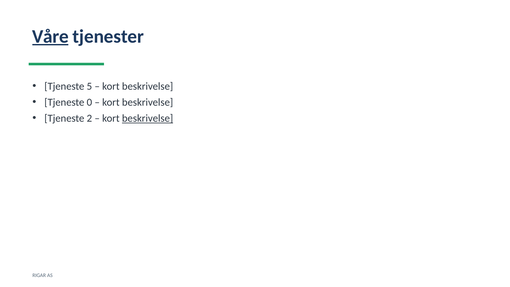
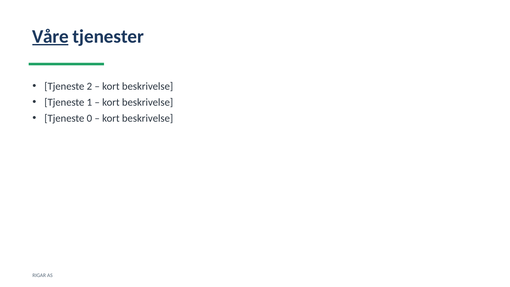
5: 5 -> 2 (89, 86)
0: 0 -> 1 (89, 102)
2: 2 -> 0 (89, 118)
beskrivelse underline: present -> none (148, 118)
